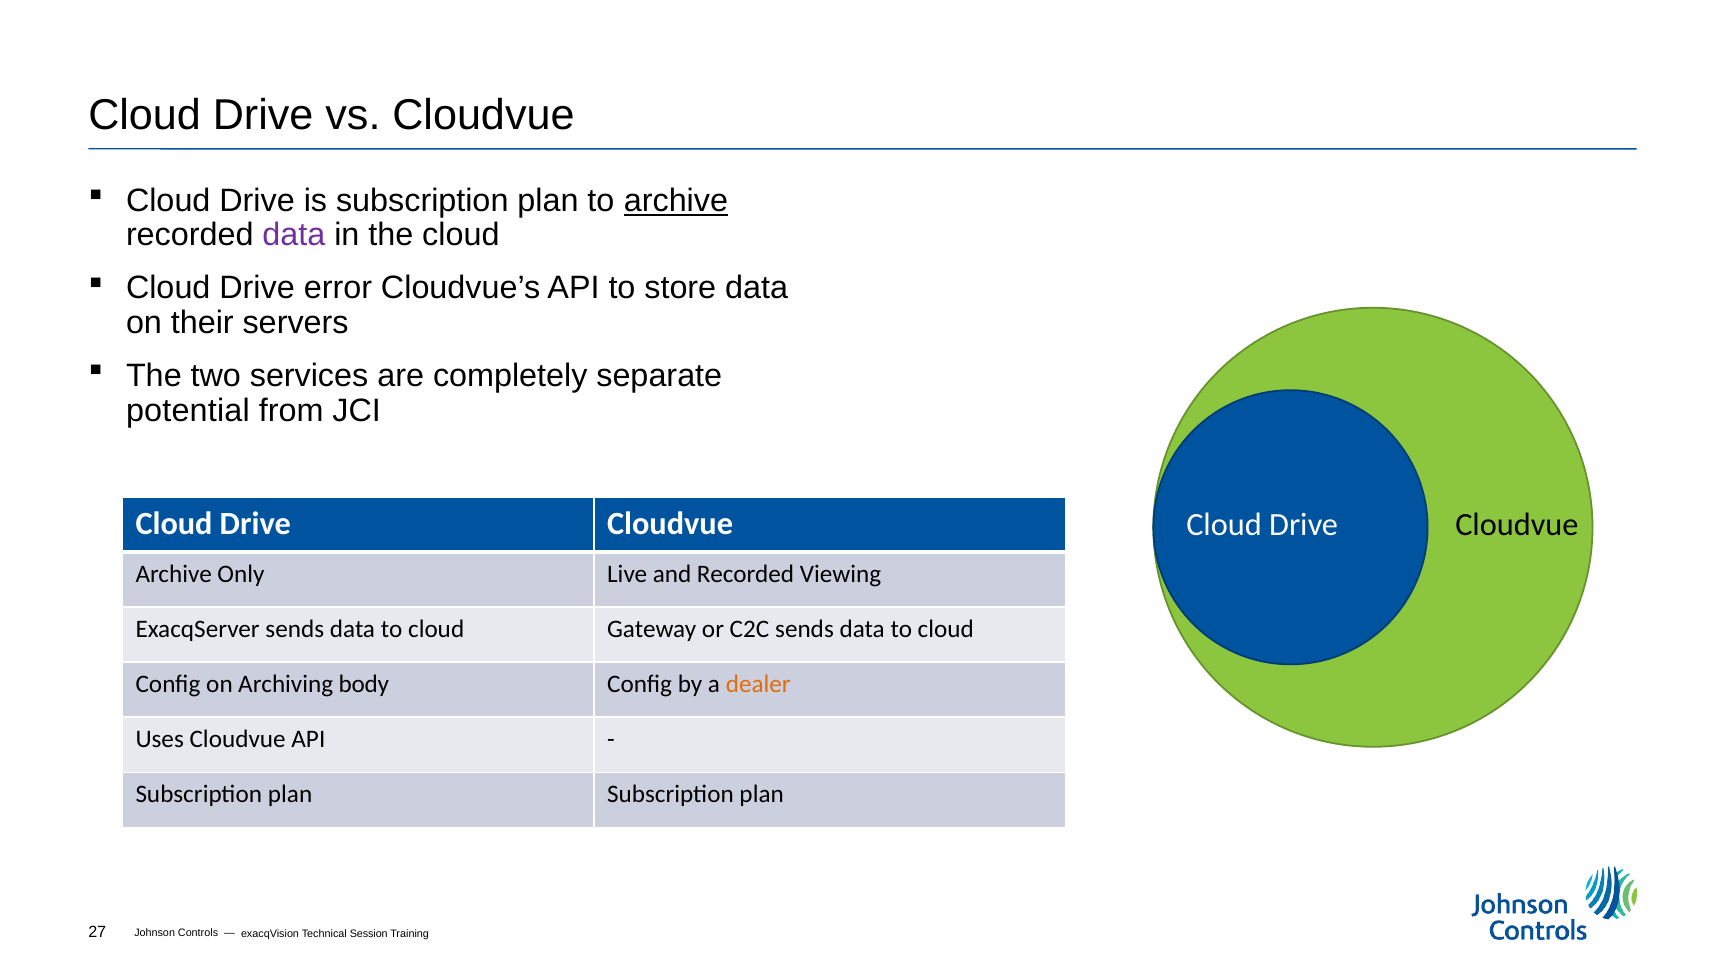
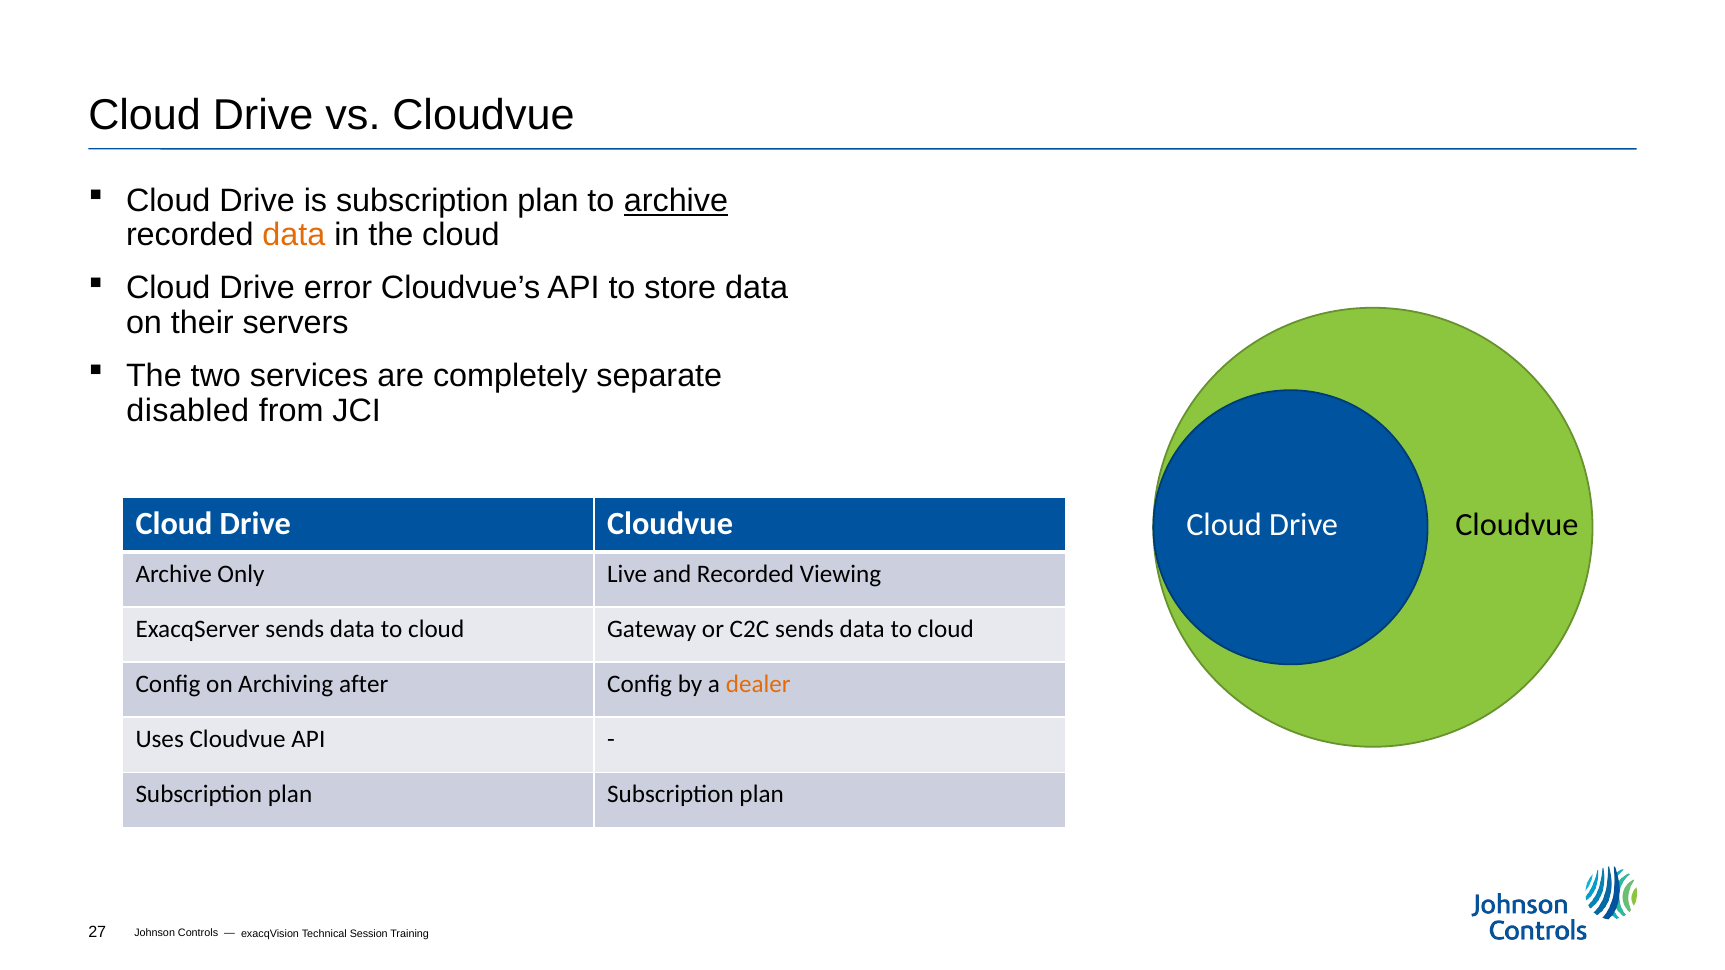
data colour: purple -> orange (294, 235)
potential: potential -> disabled (188, 411)
body: body -> after (364, 684)
